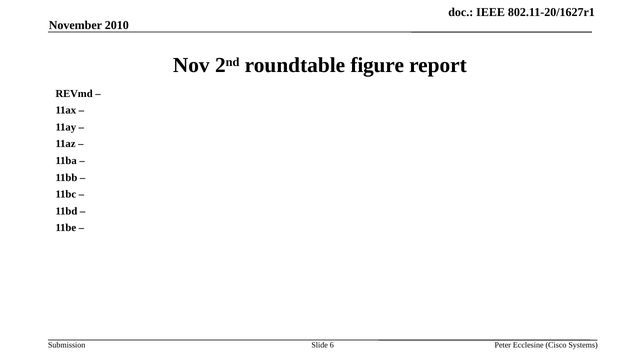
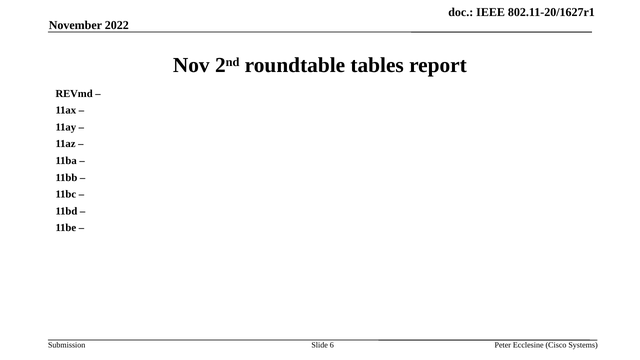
2010: 2010 -> 2022 (117, 25)
figure: figure -> tables (377, 65)
